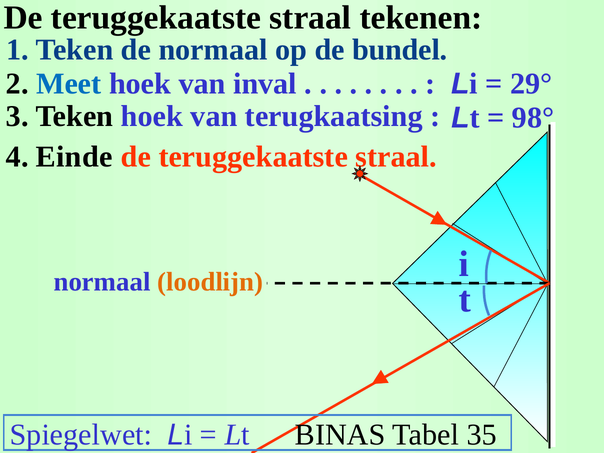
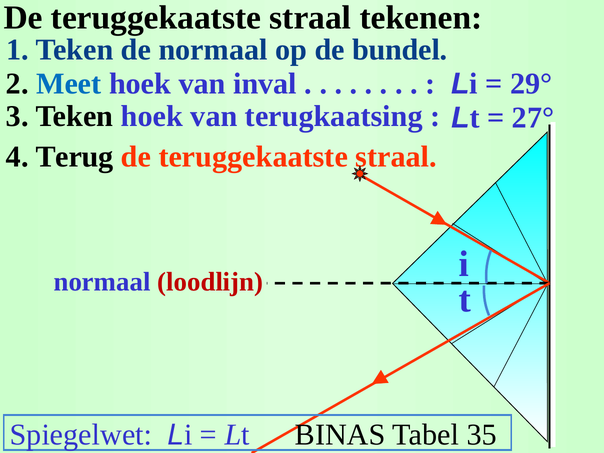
98°: 98° -> 27° (533, 118)
Einde: Einde -> Terug (74, 157)
loodlijn colour: orange -> red (210, 282)
